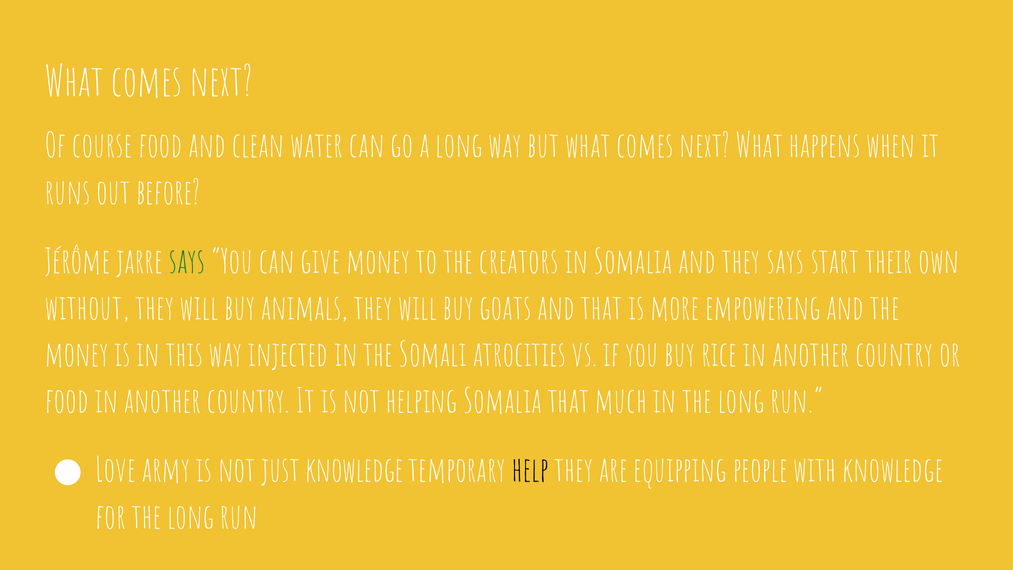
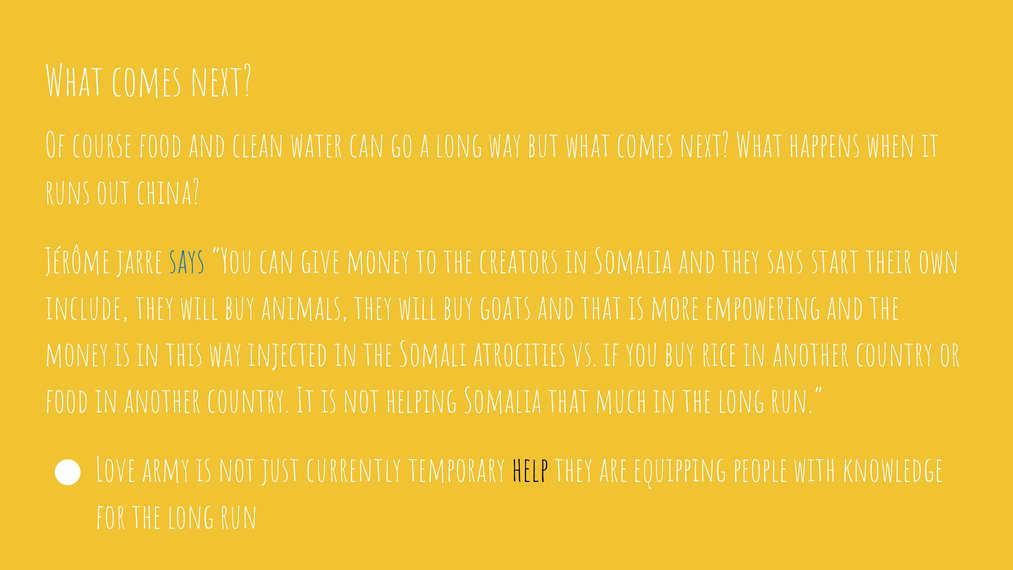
before: before -> china (168, 193)
says colour: green -> blue (187, 262)
without: without -> include (87, 308)
just knowledge: knowledge -> currently (354, 471)
